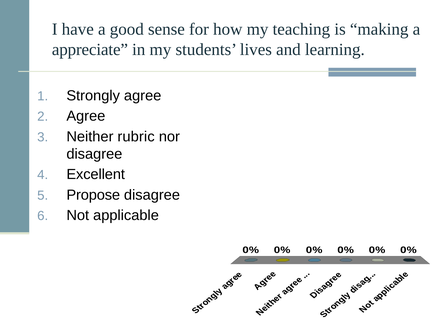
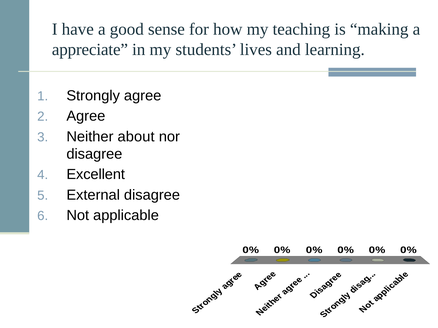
rubric: rubric -> about (136, 137)
Propose: Propose -> External (93, 195)
